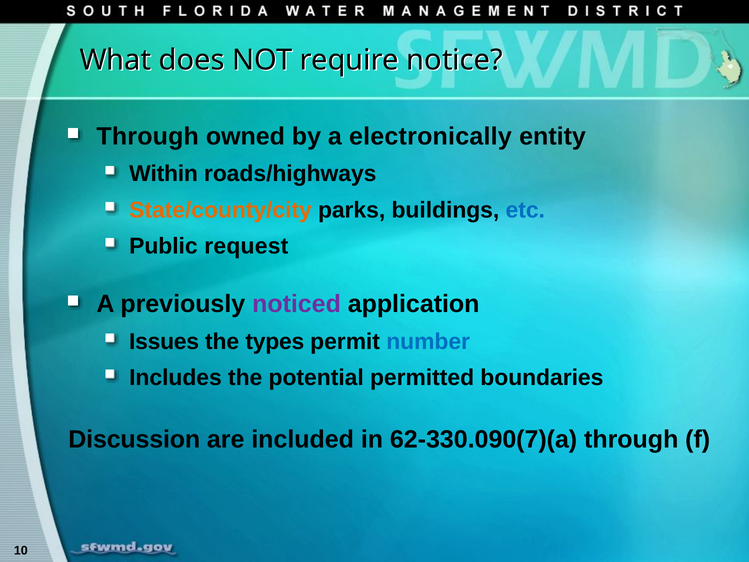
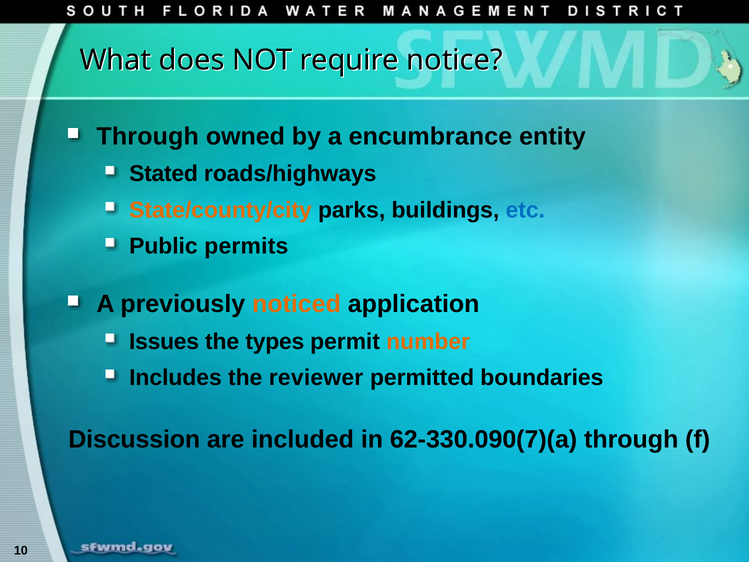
electronically: electronically -> encumbrance (430, 136)
Within: Within -> Stated (164, 174)
request: request -> permits (246, 246)
noticed colour: purple -> orange (297, 304)
number colour: blue -> orange (428, 341)
potential: potential -> reviewer (316, 377)
